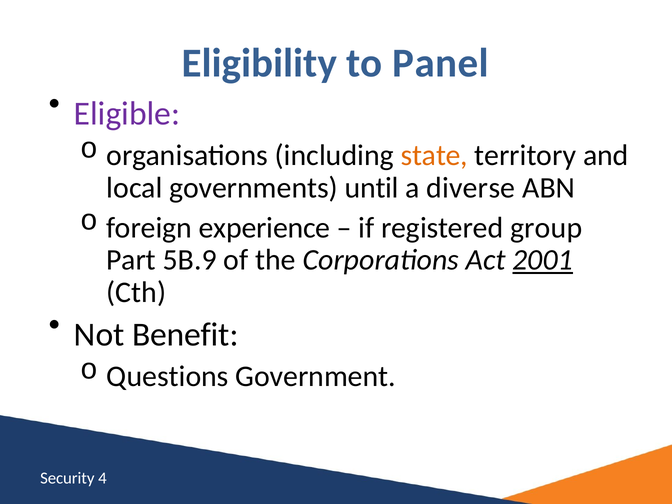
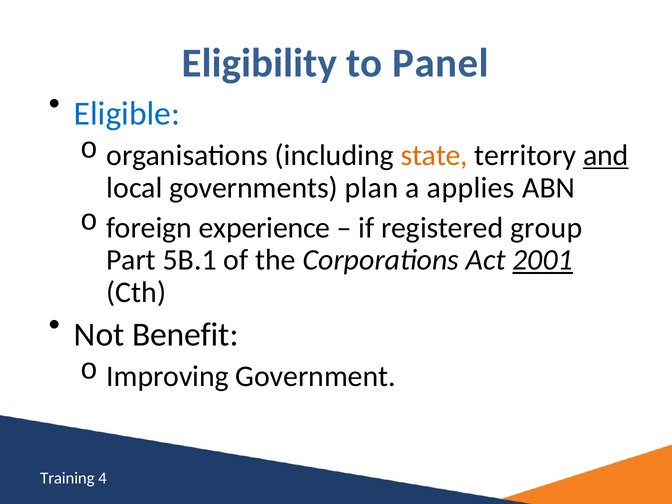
Eligible colour: purple -> blue (127, 114)
and underline: none -> present (606, 155)
until: until -> plan (372, 188)
diverse: diverse -> applies (471, 188)
5B.9: 5B.9 -> 5B.1 (190, 260)
Questions: Questions -> Improving (168, 376)
Security: Security -> Training (67, 478)
